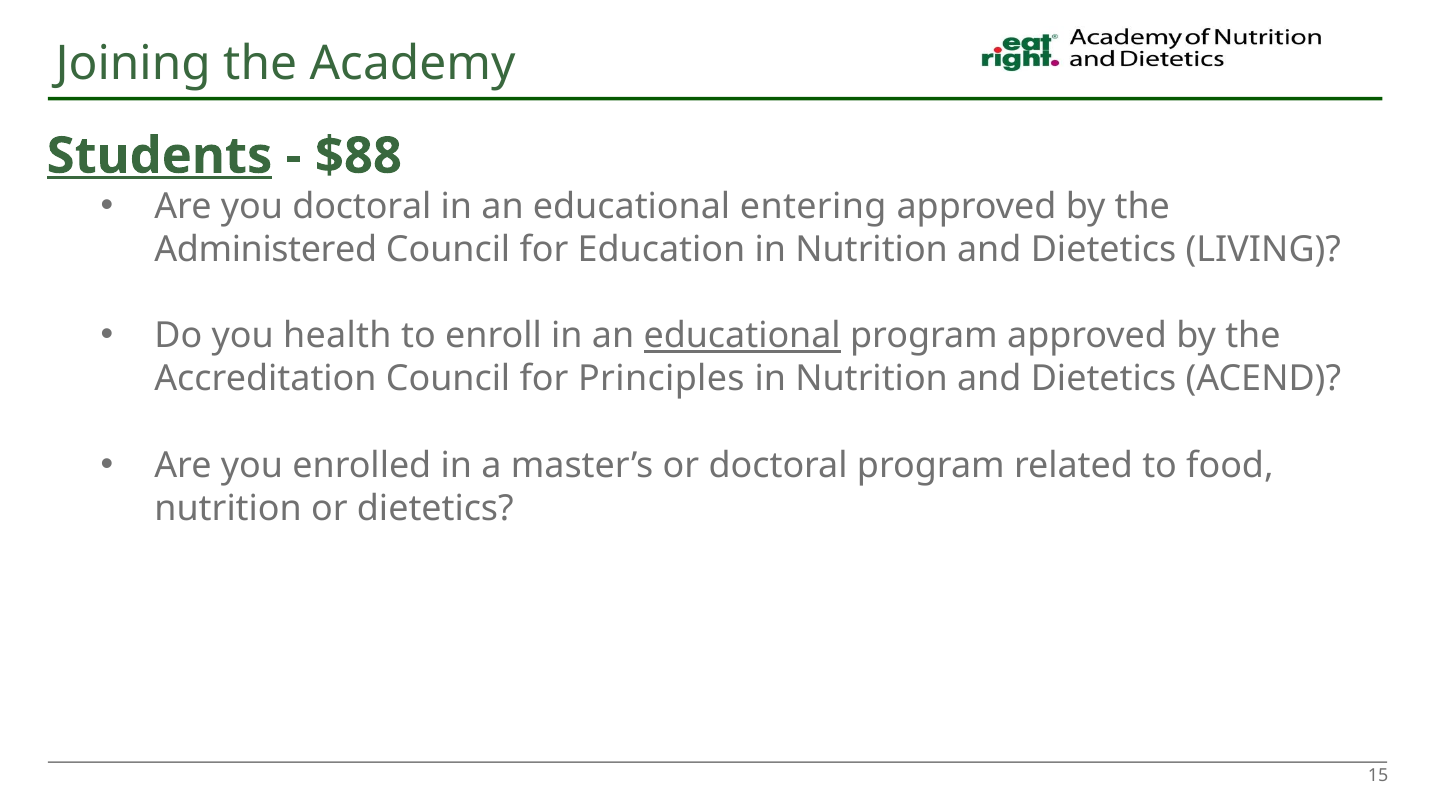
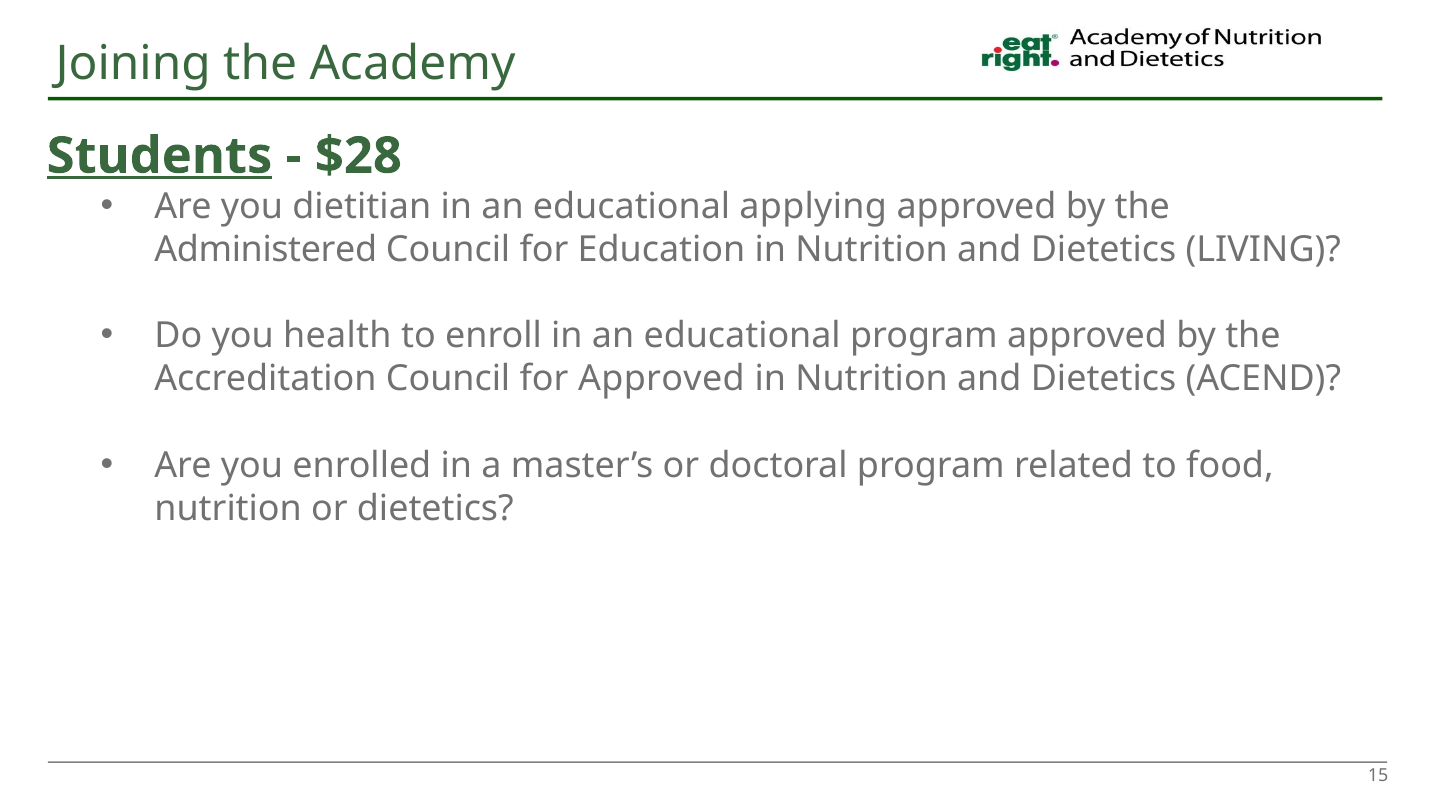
$88: $88 -> $28 (358, 156)
you doctoral: doctoral -> dietitian (362, 207)
entering: entering -> applying (813, 207)
educational underline: present -> none (742, 336)
for Principles: Principles -> Approved (661, 379)
